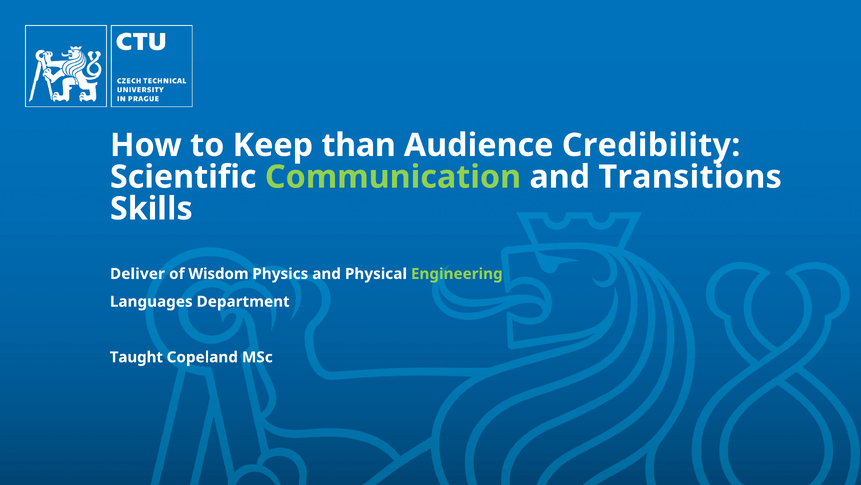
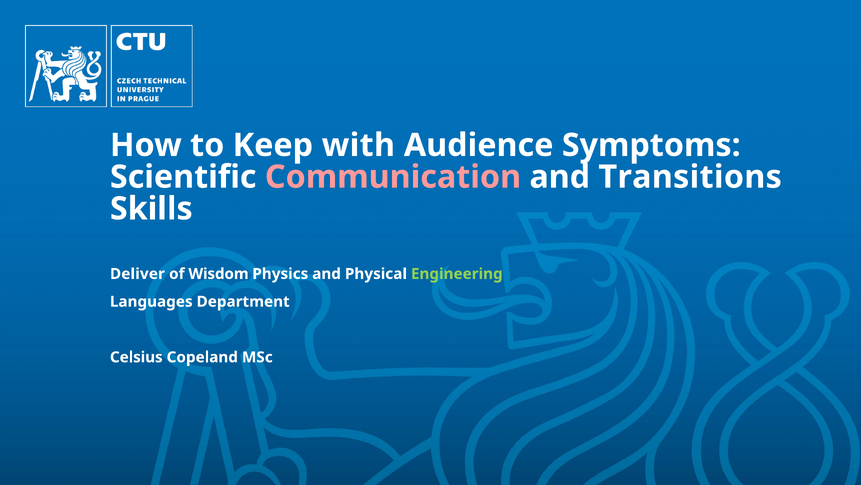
than: than -> with (358, 145)
Credibility: Credibility -> Symptoms (651, 145)
Communication colour: light green -> pink (393, 177)
Taught: Taught -> Celsius (136, 357)
